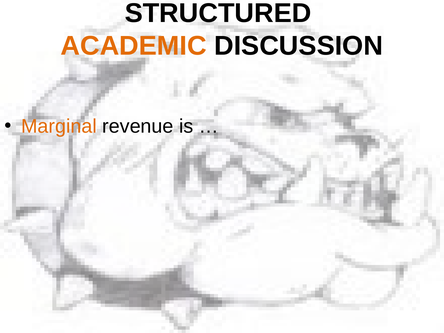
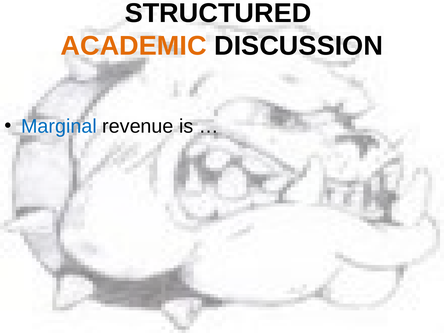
Marginal colour: orange -> blue (59, 126)
